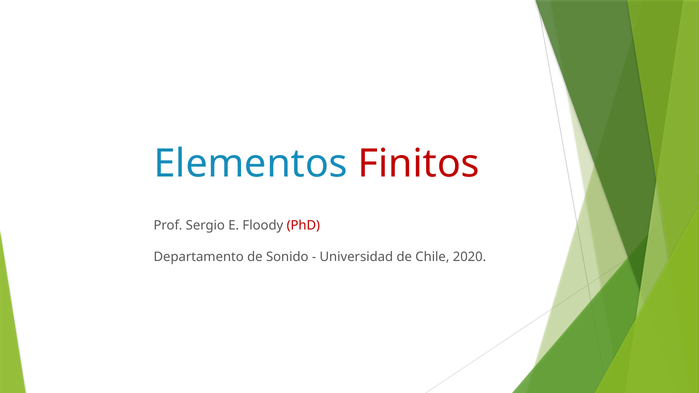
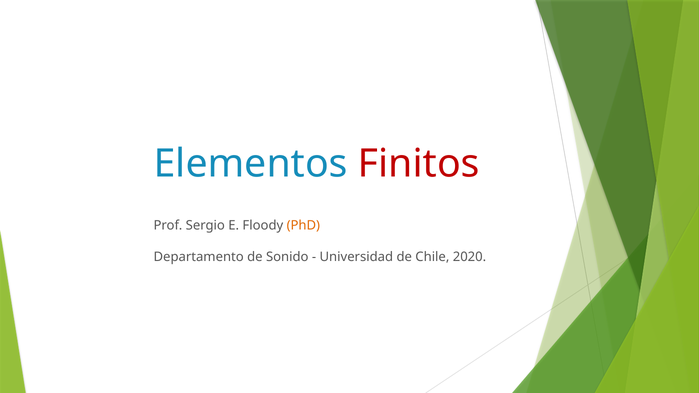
PhD colour: red -> orange (303, 225)
